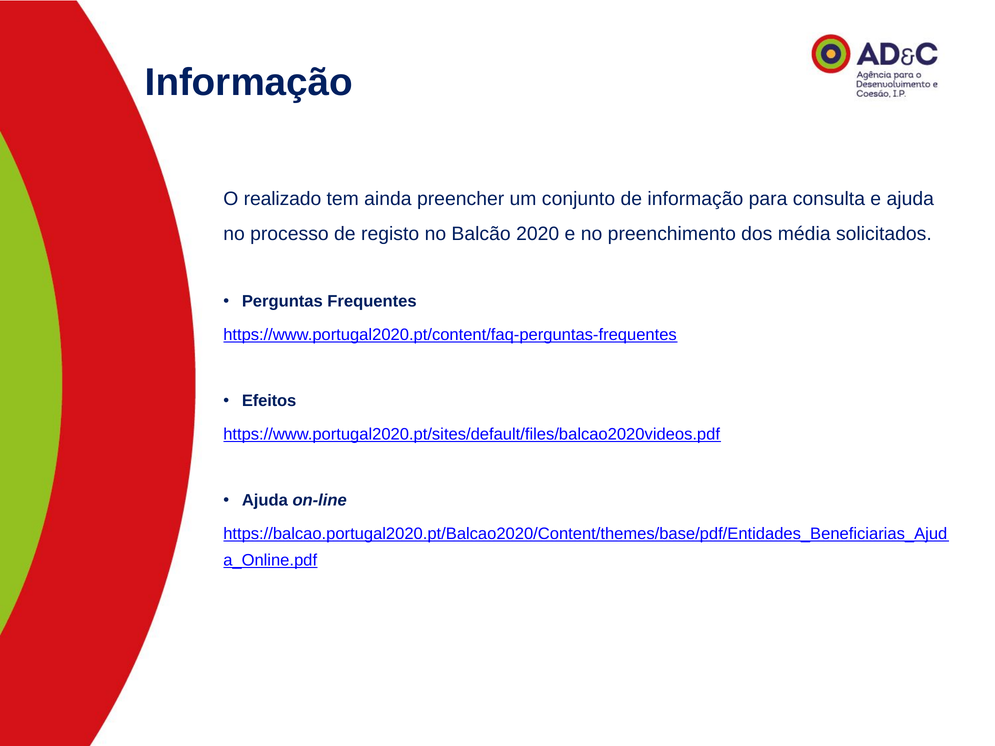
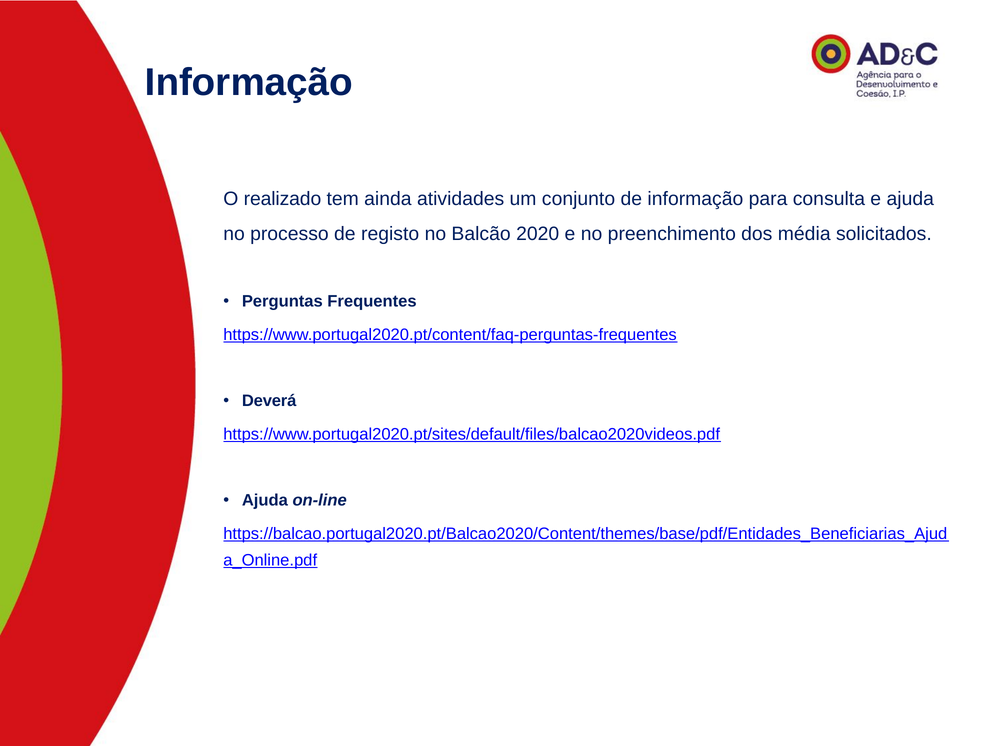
preencher: preencher -> atividades (461, 199)
Efeitos: Efeitos -> Deverá (269, 401)
